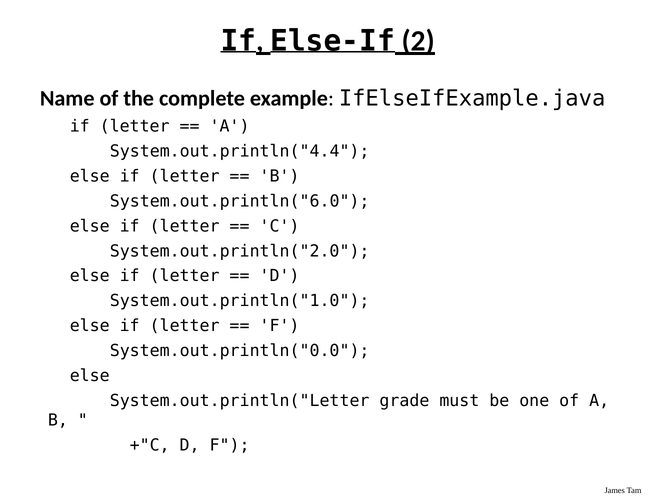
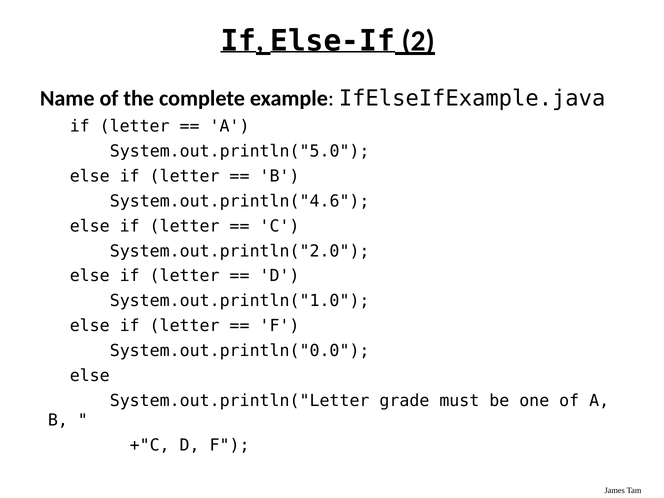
System.out.println("4.4: System.out.println("4.4 -> System.out.println("5.0 (240, 151)
System.out.println("6.0: System.out.println("6.0 -> System.out.println("4.6 (240, 201)
